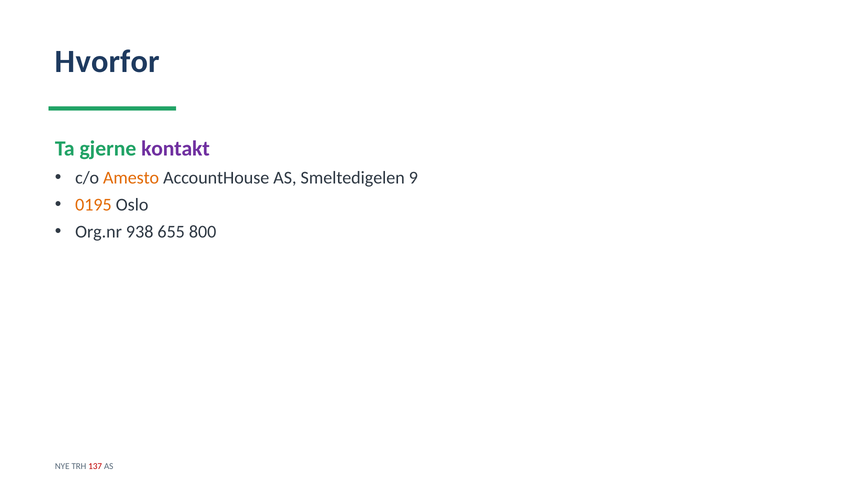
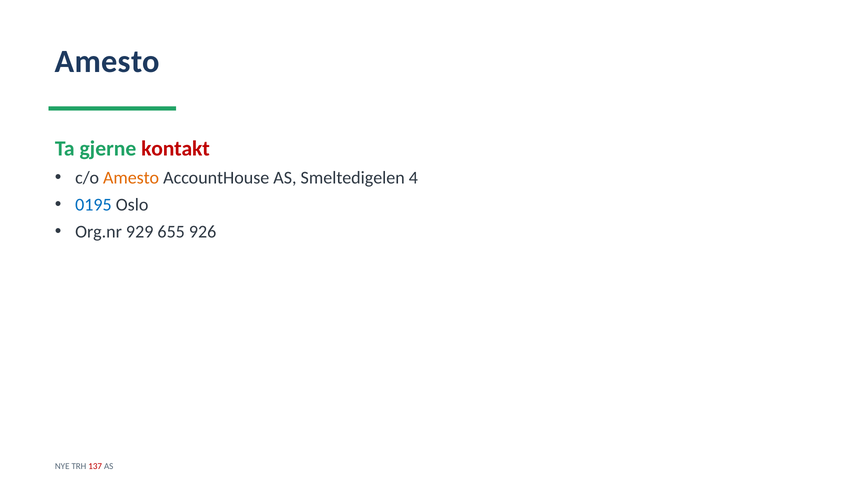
Hvorfor: Hvorfor -> Amesto (107, 62)
kontakt colour: purple -> red (175, 149)
9: 9 -> 4 (413, 178)
0195 colour: orange -> blue (93, 205)
938: 938 -> 929 (140, 232)
800: 800 -> 926 (203, 232)
